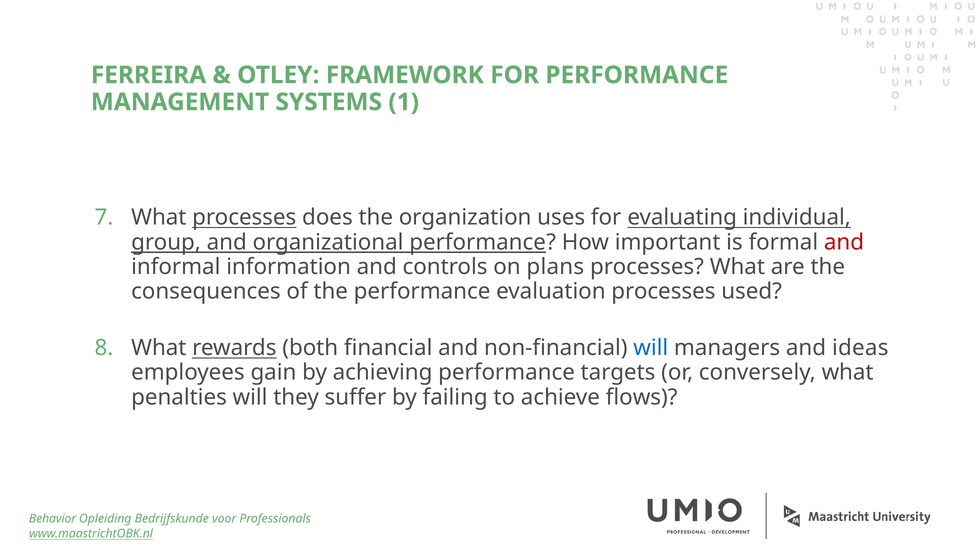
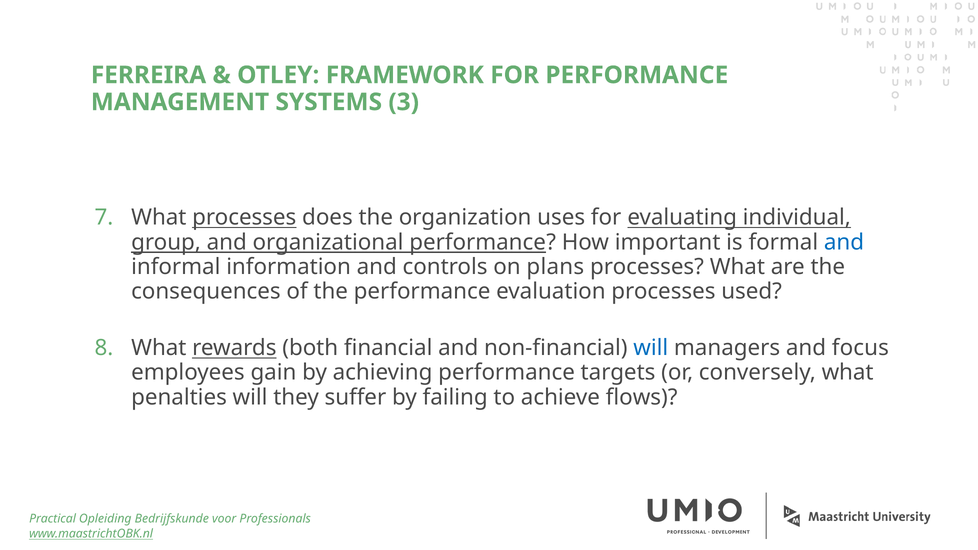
1: 1 -> 3 (404, 102)
and colour: red -> blue (844, 242)
ideas: ideas -> focus (860, 348)
Behavior: Behavior -> Practical (53, 519)
